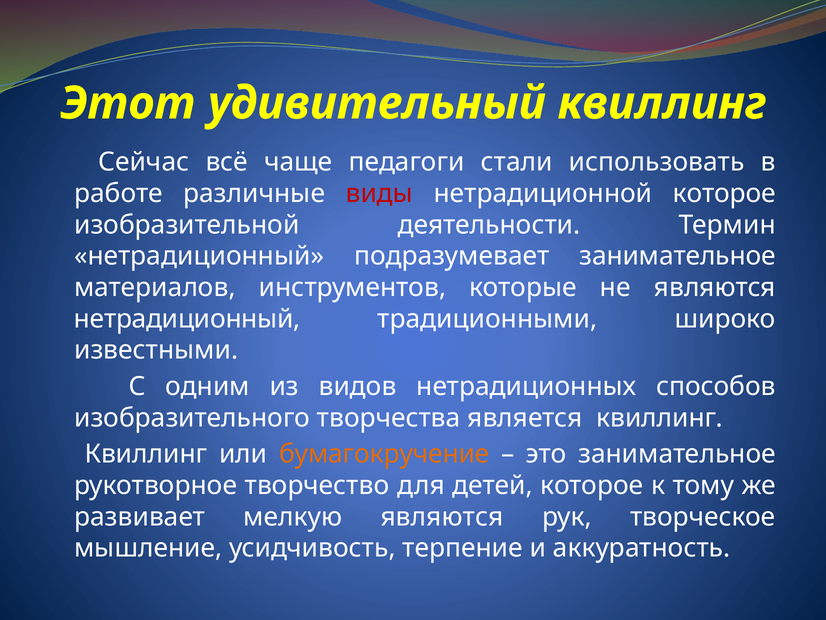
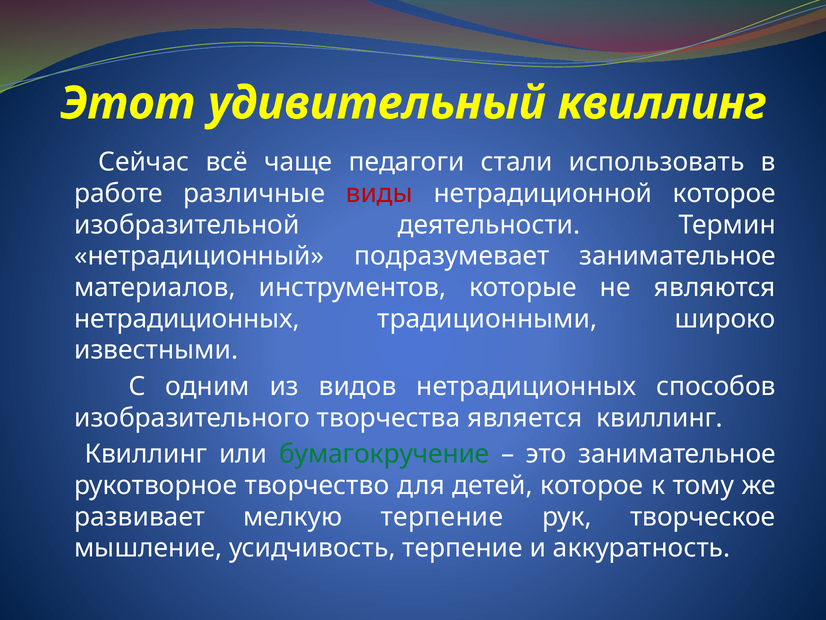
нетрадиционный: нетрадиционный -> нетрадиционных (187, 319)
бумагокручение colour: orange -> green (384, 454)
мелкую являются: являются -> терпение (442, 516)
